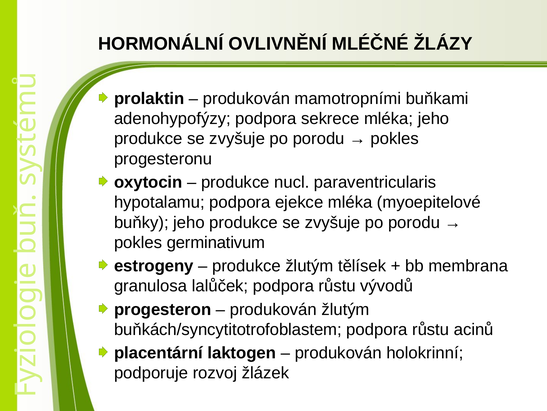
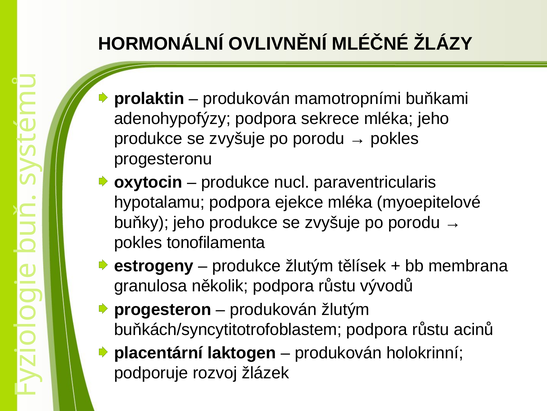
germinativum: germinativum -> tonofilamenta (216, 242)
lalůček: lalůček -> několik (220, 286)
